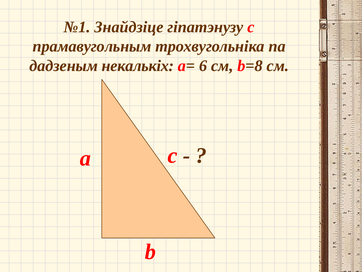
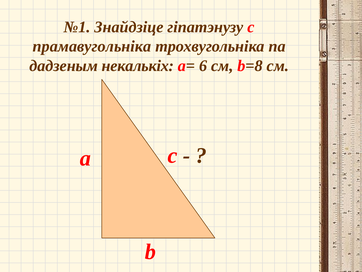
прамавугольным: прамавугольным -> прамавугольніка (92, 46)
